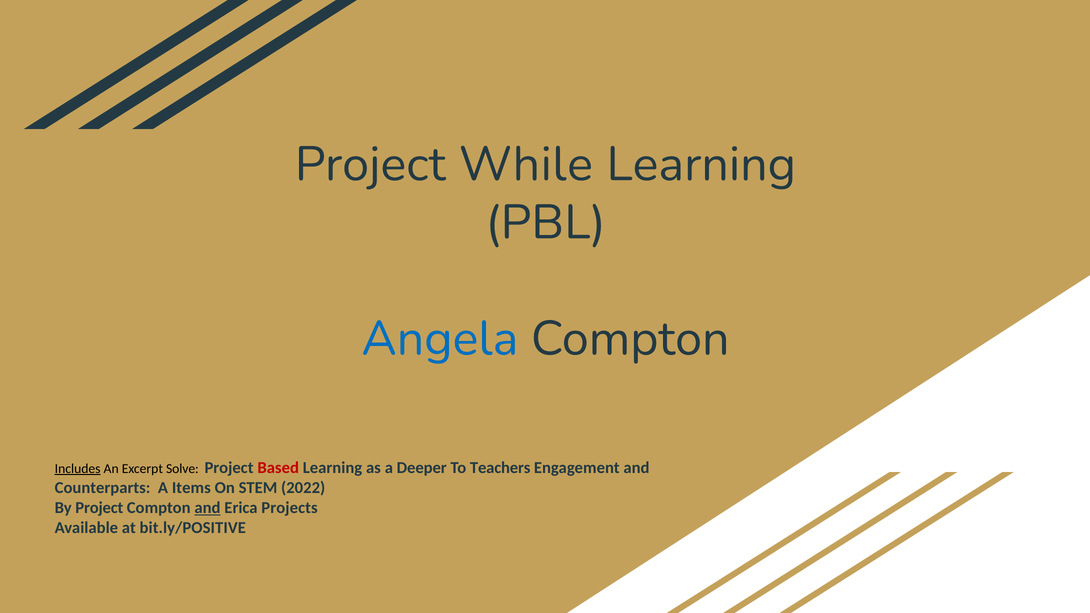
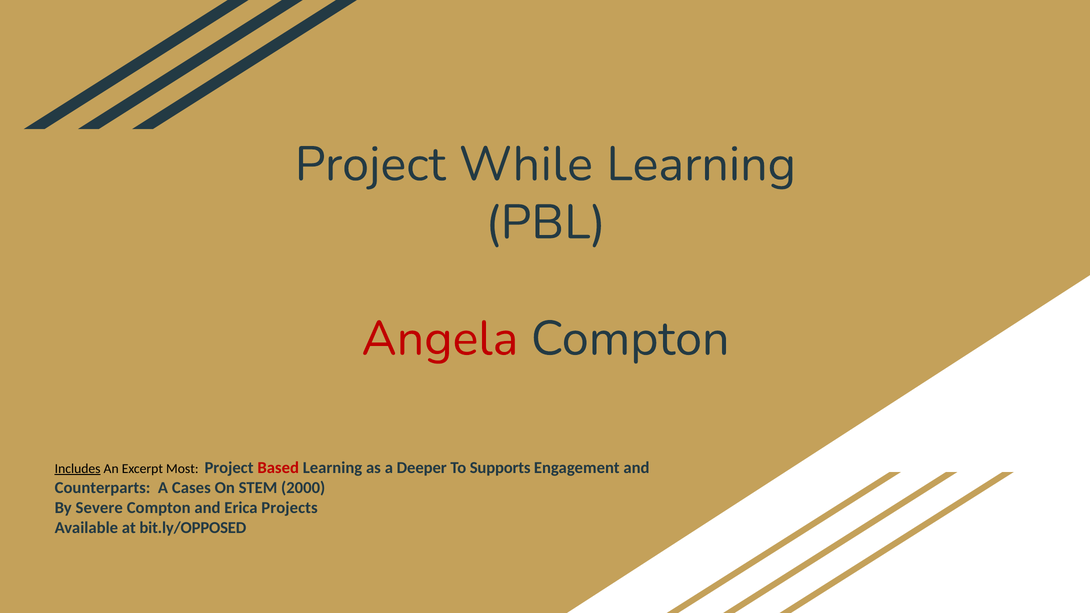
Angela colour: blue -> red (440, 339)
Solve: Solve -> Most (182, 469)
Teachers: Teachers -> Supports (500, 468)
Items: Items -> Cases (191, 488)
2022: 2022 -> 2000 (303, 488)
By Project: Project -> Severe (99, 508)
and underline: present -> none (207, 508)
bit.ly/POSITIVE: bit.ly/POSITIVE -> bit.ly/OPPOSED (193, 528)
